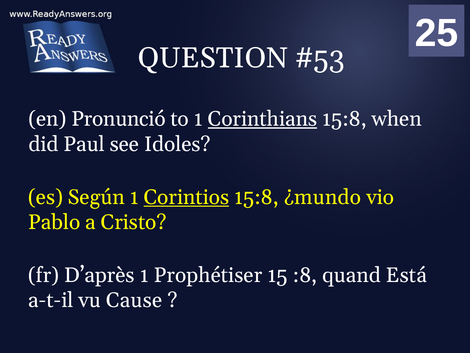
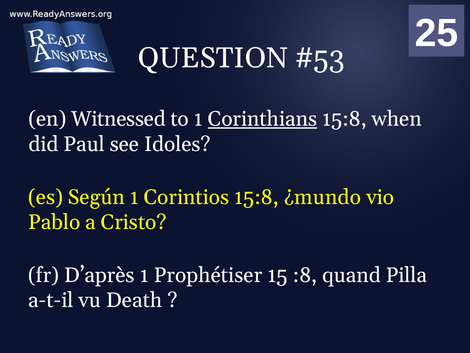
Pronunció: Pronunció -> Witnessed (119, 119)
Corintios underline: present -> none (186, 197)
Está: Está -> Pilla (406, 275)
Cause: Cause -> Death (134, 300)
